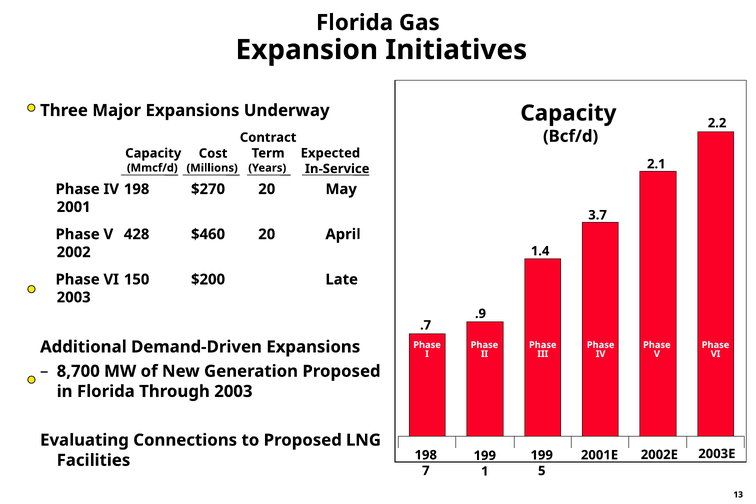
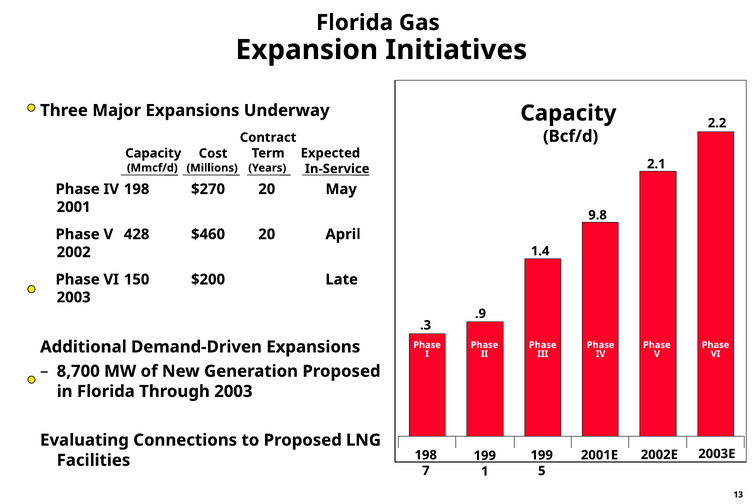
3.7: 3.7 -> 9.8 (598, 215)
.7: .7 -> .3 (426, 325)
